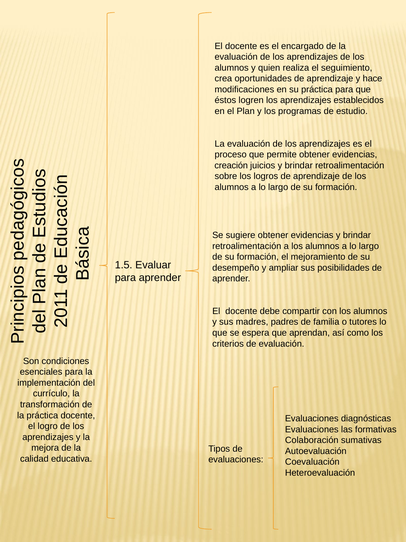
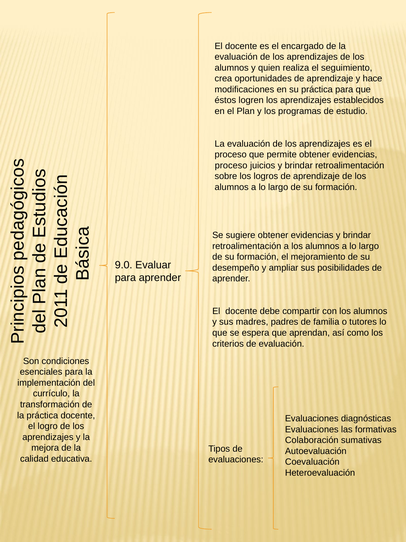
creación: creación -> proceso (231, 165)
1.5: 1.5 -> 9.0 (124, 265)
